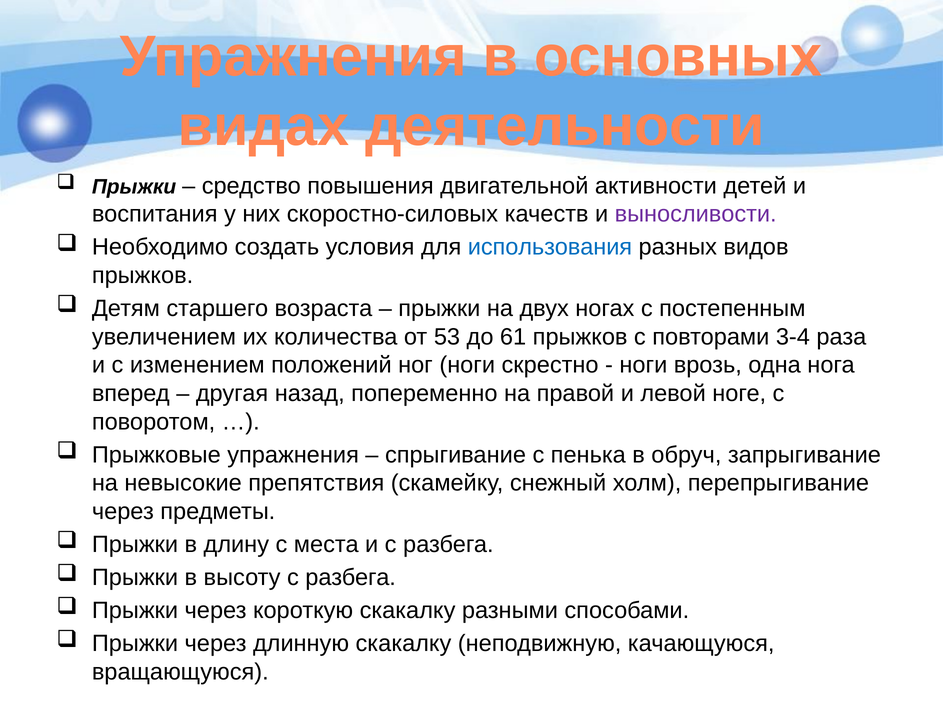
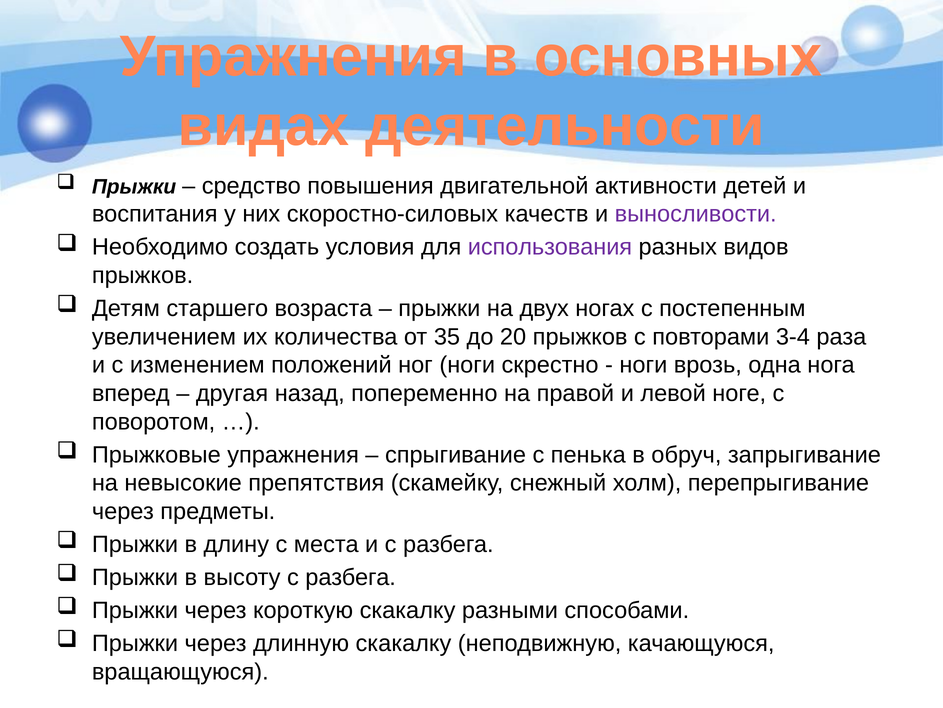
использования colour: blue -> purple (550, 247)
53: 53 -> 35 (447, 336)
61: 61 -> 20 (513, 336)
